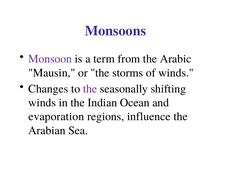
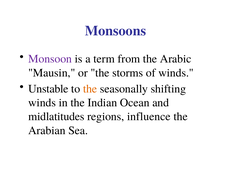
Changes: Changes -> Unstable (48, 89)
the colour: purple -> orange (90, 89)
evaporation: evaporation -> midlatitudes (56, 117)
